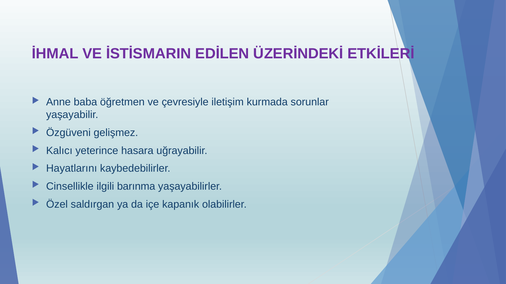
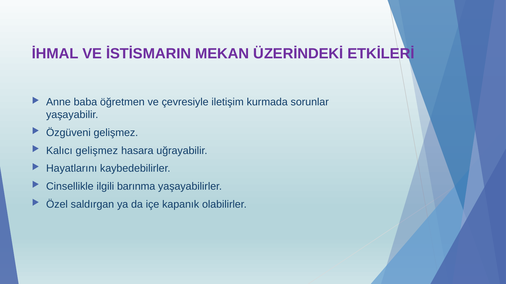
EDİLEN: EDİLEN -> MEKAN (222, 54)
Kalıcı yeterince: yeterince -> gelişmez (97, 151)
